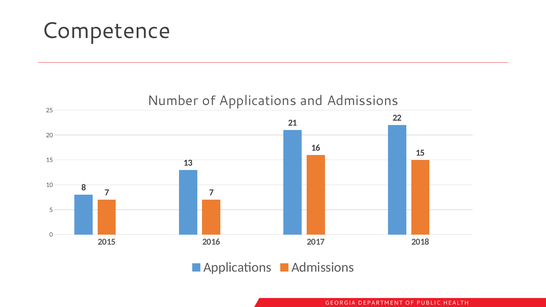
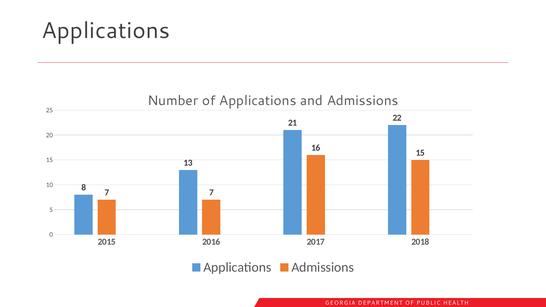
Competence: Competence -> Applications (106, 31)
